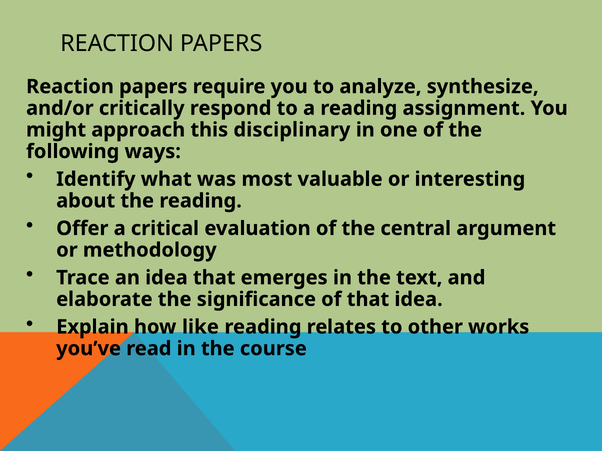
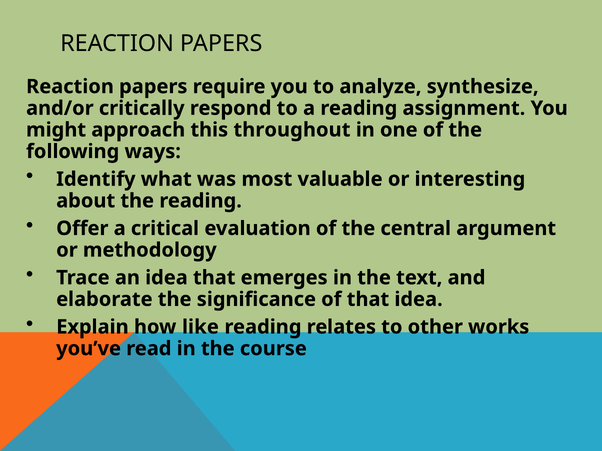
disciplinary: disciplinary -> throughout (292, 130)
